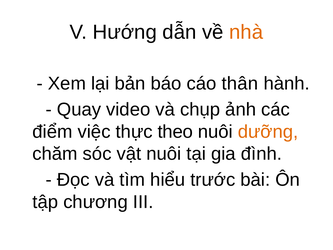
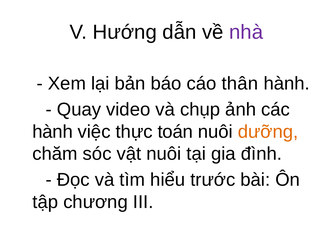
nhà colour: orange -> purple (246, 32)
điểm: điểm -> hành (53, 132)
theo: theo -> toán (175, 132)
